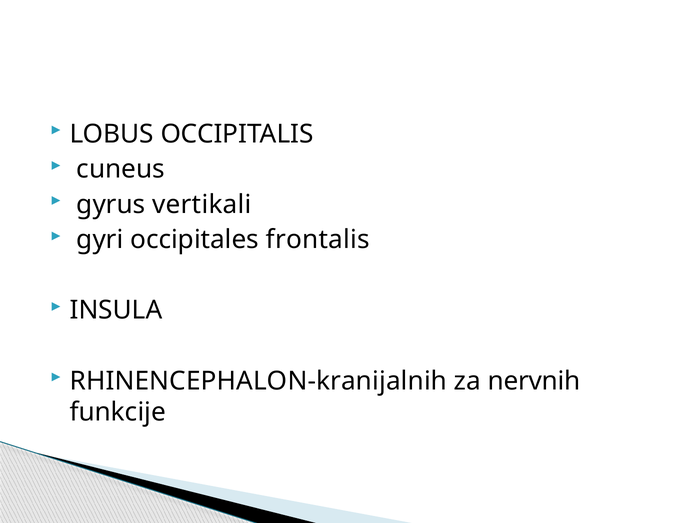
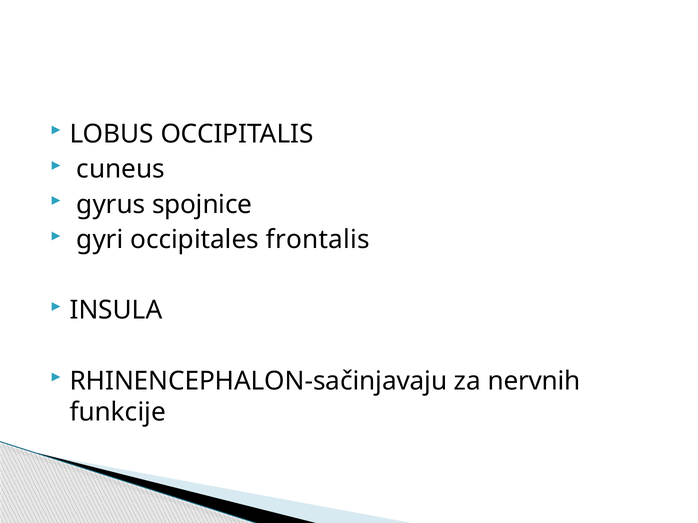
vertikali: vertikali -> spojnice (202, 205)
RHINENCEPHALON-kranijalnih: RHINENCEPHALON-kranijalnih -> RHINENCEPHALON-sačinjavaju (258, 381)
